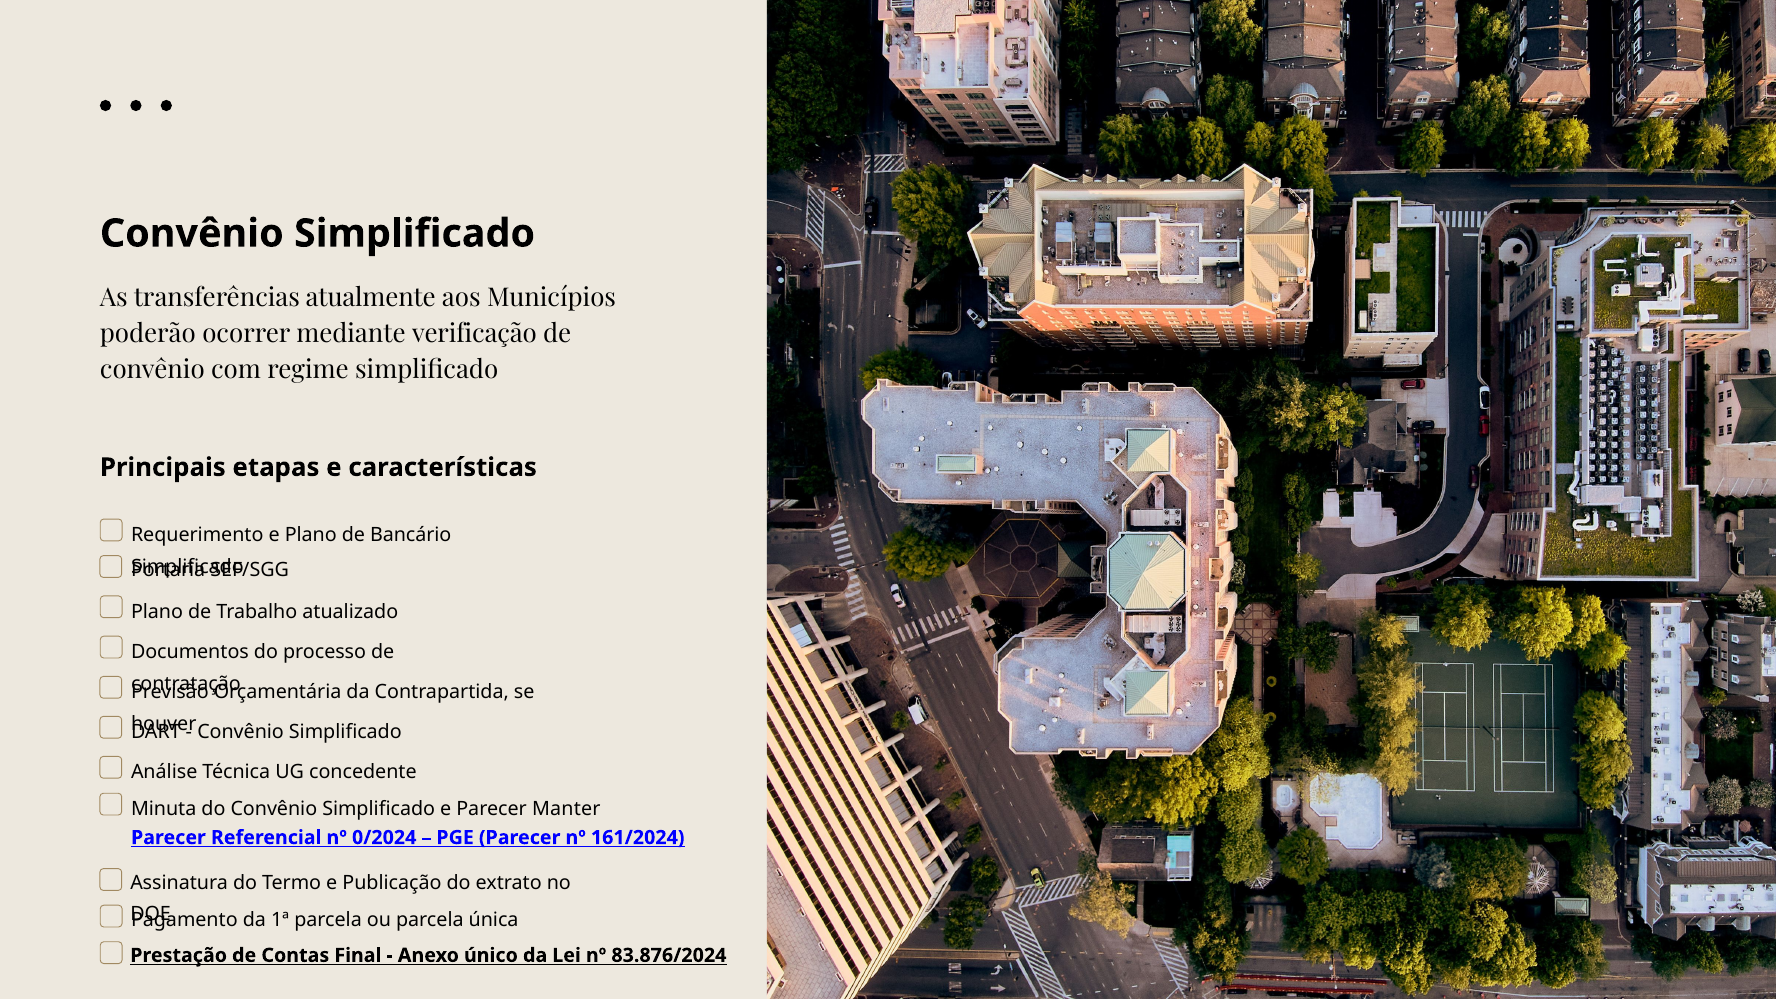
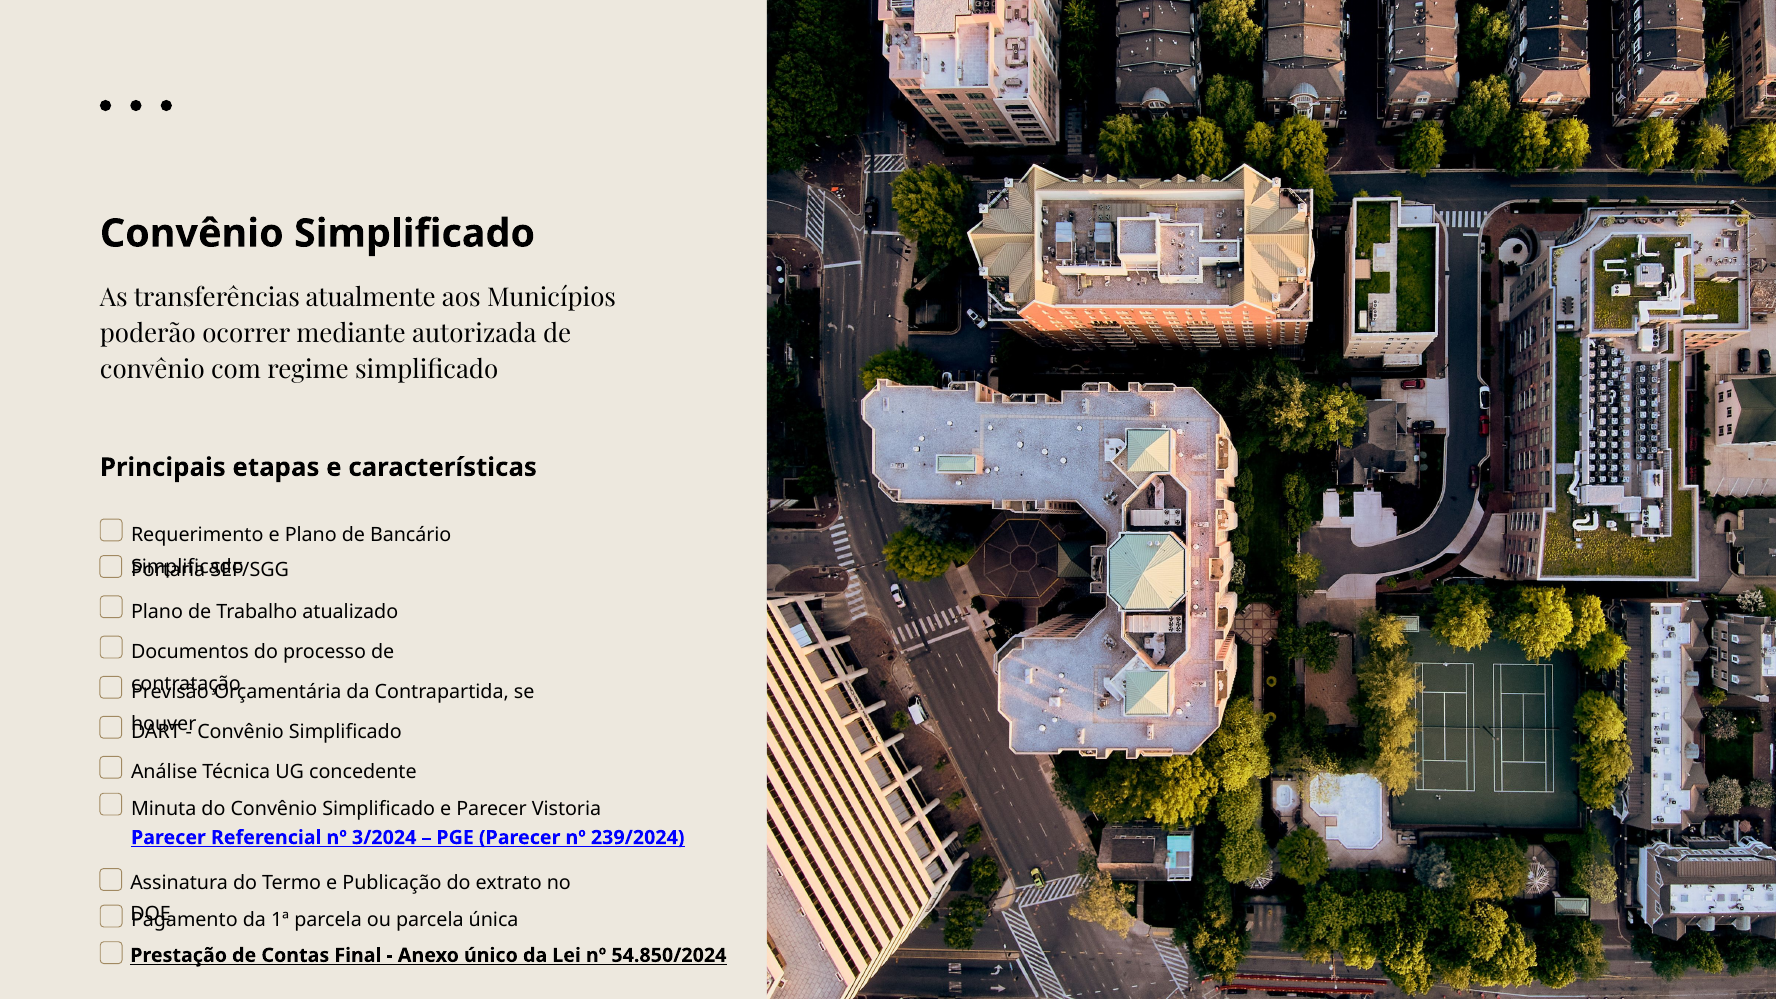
verificação: verificação -> autorizada (474, 334)
Manter: Manter -> Vistoria (566, 809)
0/2024: 0/2024 -> 3/2024 (384, 838)
161/2024: 161/2024 -> 239/2024 (638, 838)
83.876/2024: 83.876/2024 -> 54.850/2024 (669, 955)
